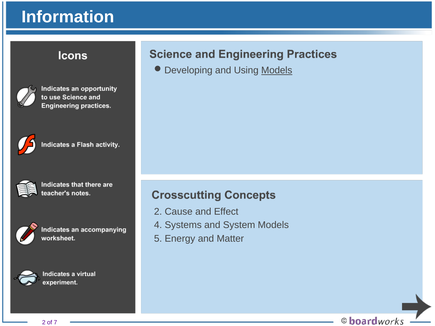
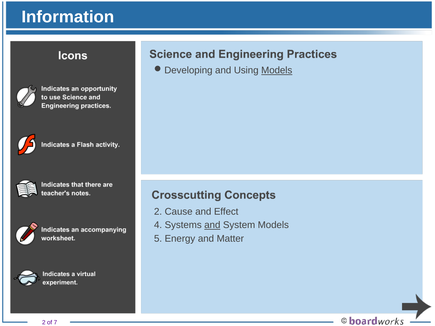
and underline: none -> present (212, 225)
